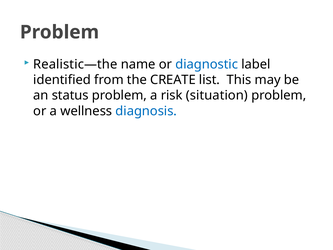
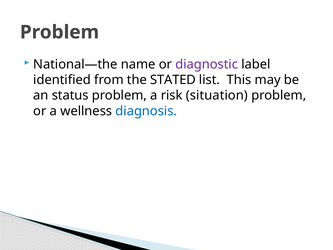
Realistic—the: Realistic—the -> National—the (75, 64)
diagnostic colour: blue -> purple (207, 64)
CREATE: CREATE -> STATED (173, 80)
